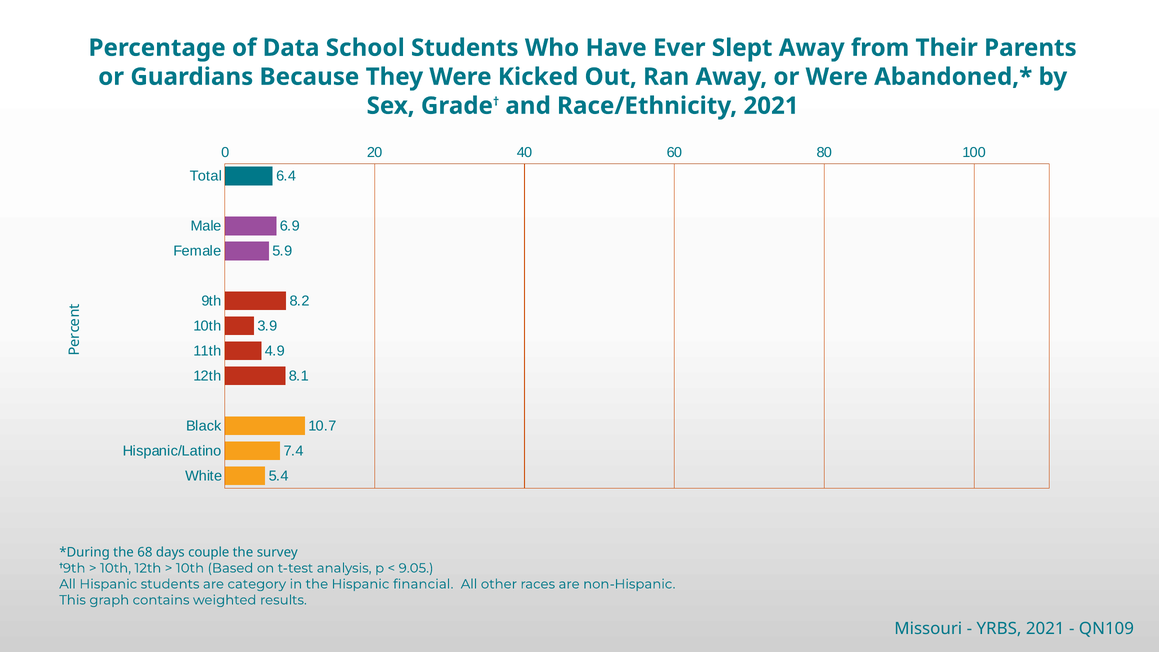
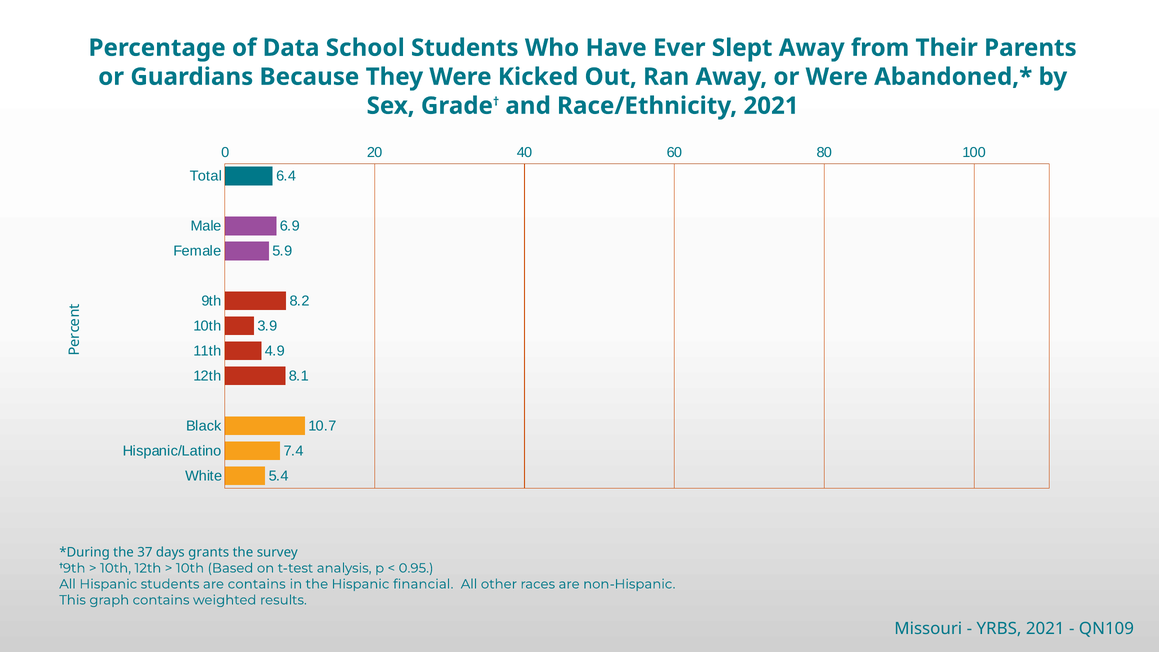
68: 68 -> 37 (145, 552)
couple: couple -> grants (209, 552)
9.05: 9.05 -> 0.95 (416, 568)
are category: category -> contains (257, 584)
